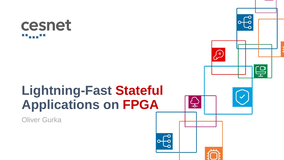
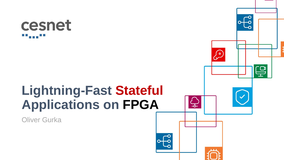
FPGA colour: red -> black (141, 105)
